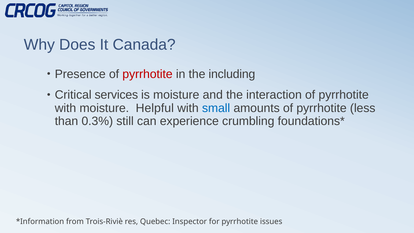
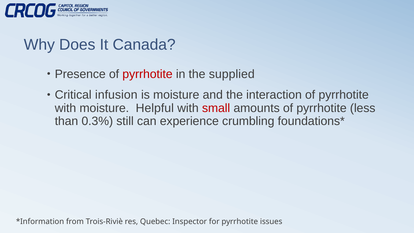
including: including -> supplied (232, 74)
services: services -> infusion (116, 95)
small colour: blue -> red (216, 108)
